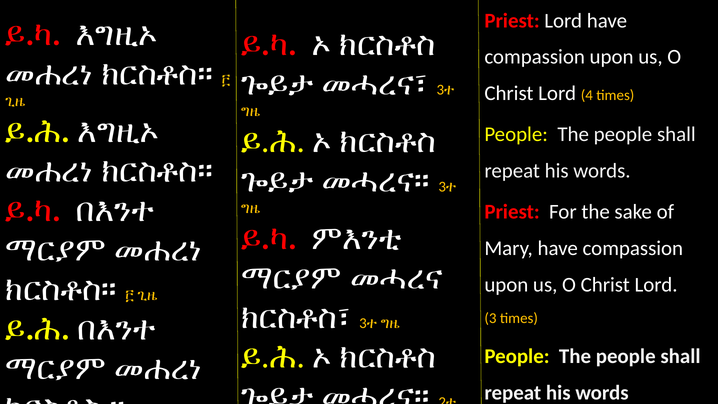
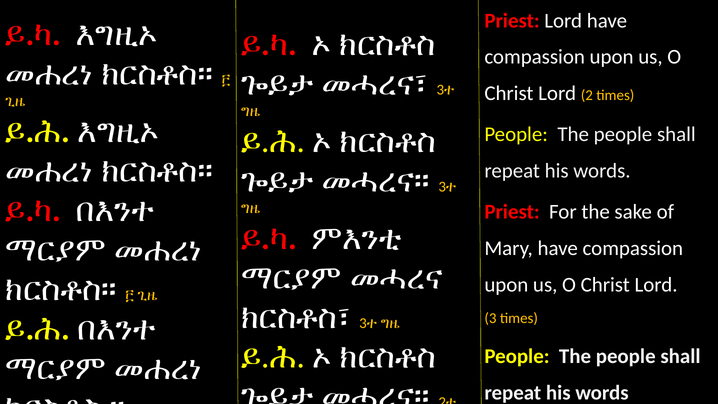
Lord 4: 4 -> 2 (587, 95)
